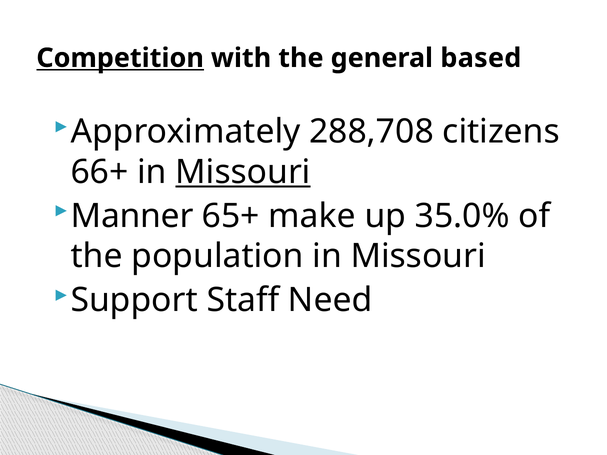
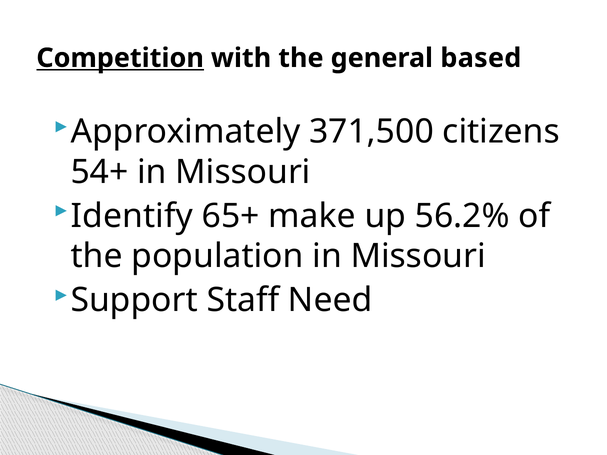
288,708: 288,708 -> 371,500 (372, 132)
66+: 66+ -> 54+ (100, 172)
Missouri underline: present -> none (243, 172)
Manner: Manner -> Identify (132, 216)
35.0%: 35.0% -> 56.2% (462, 216)
